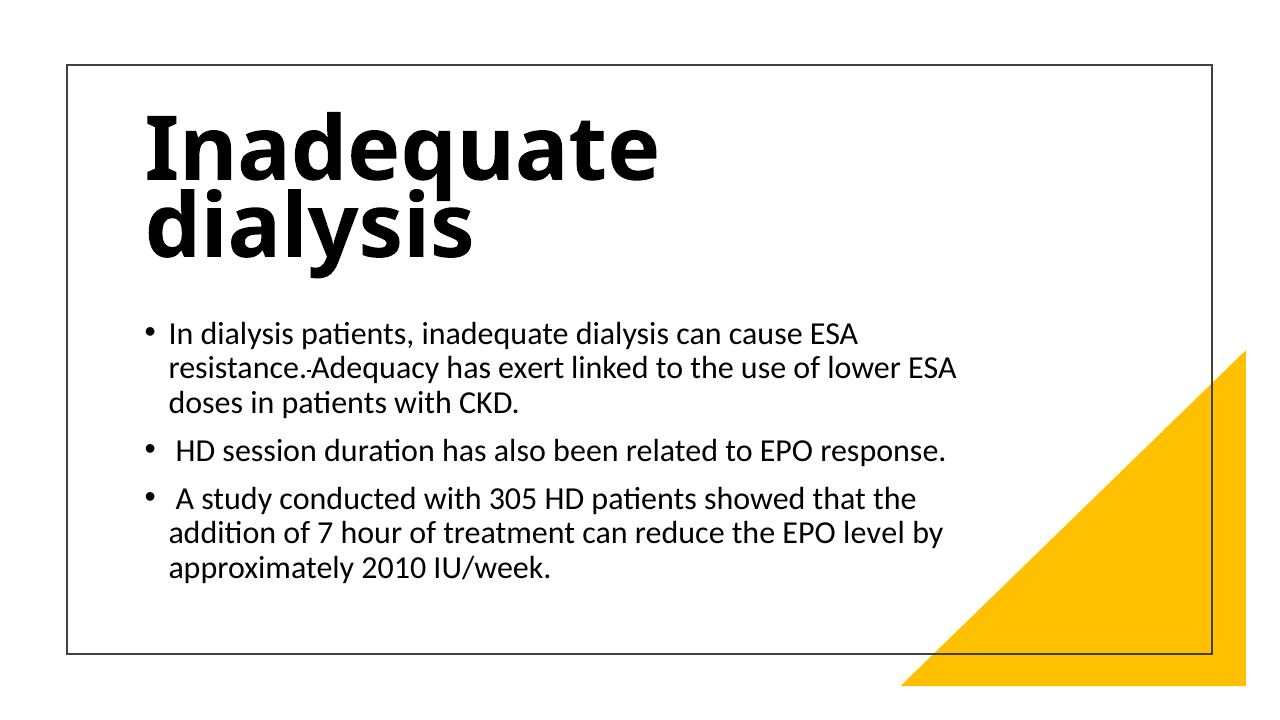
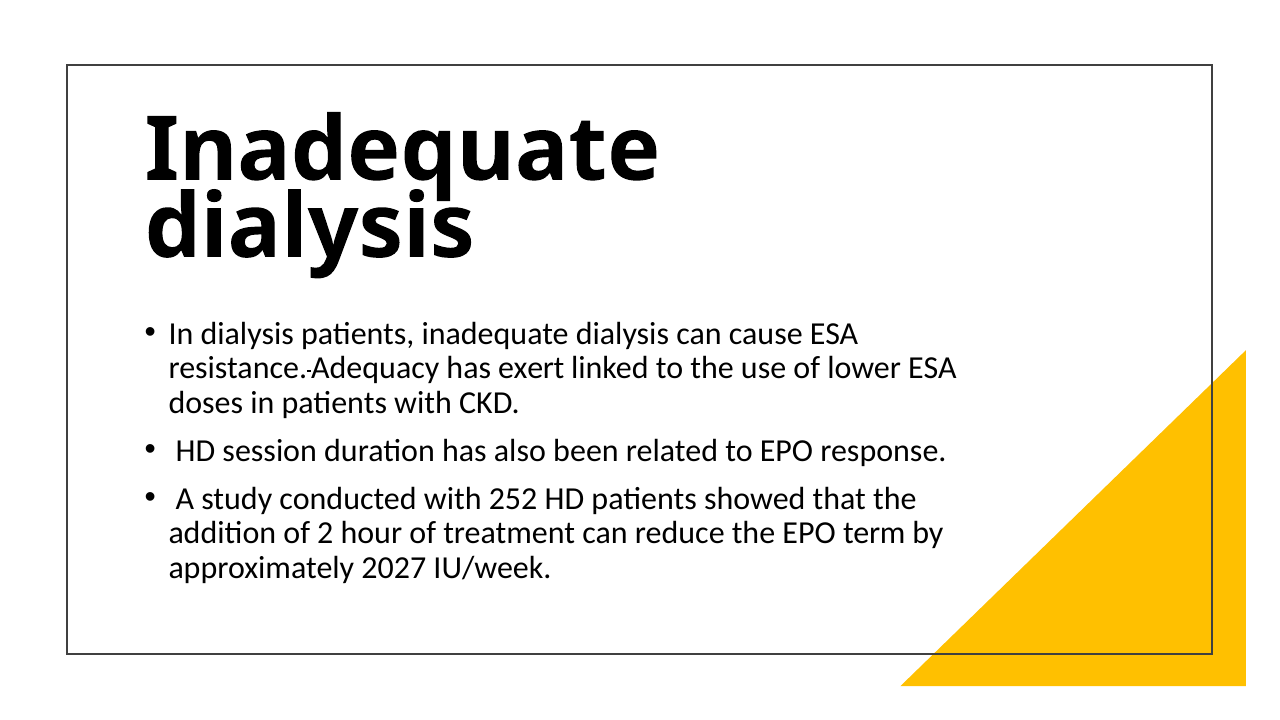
305: 305 -> 252 (513, 499)
7: 7 -> 2 (325, 533)
level: level -> term (874, 533)
2010: 2010 -> 2027 (394, 568)
